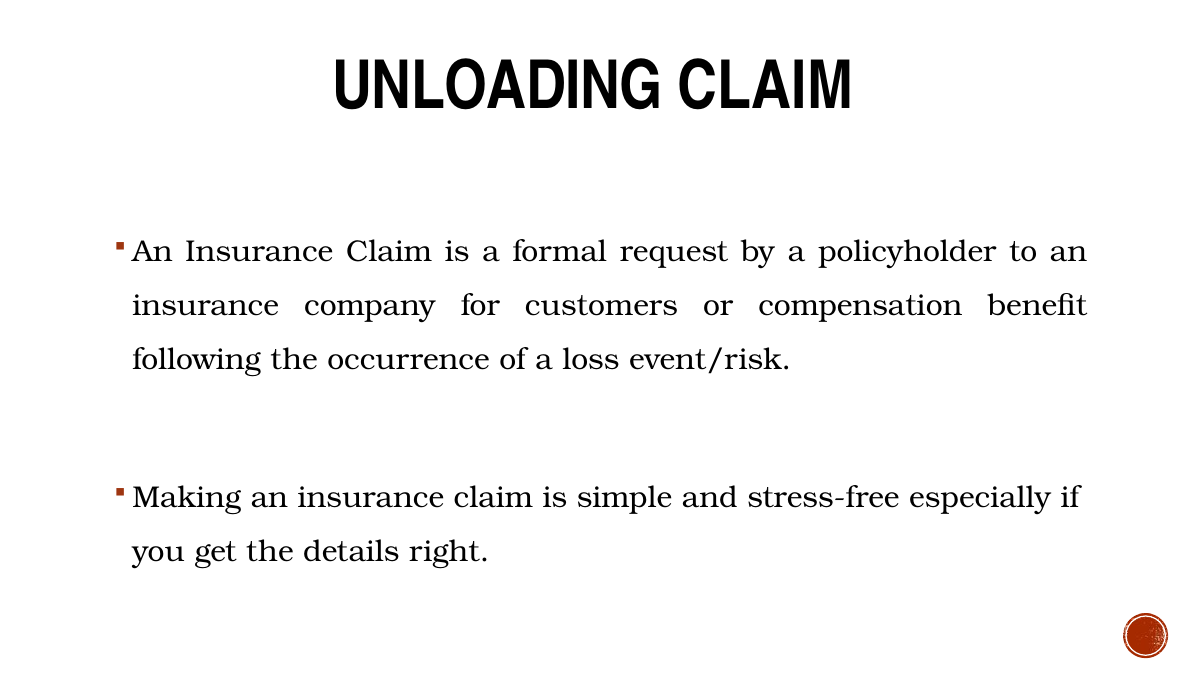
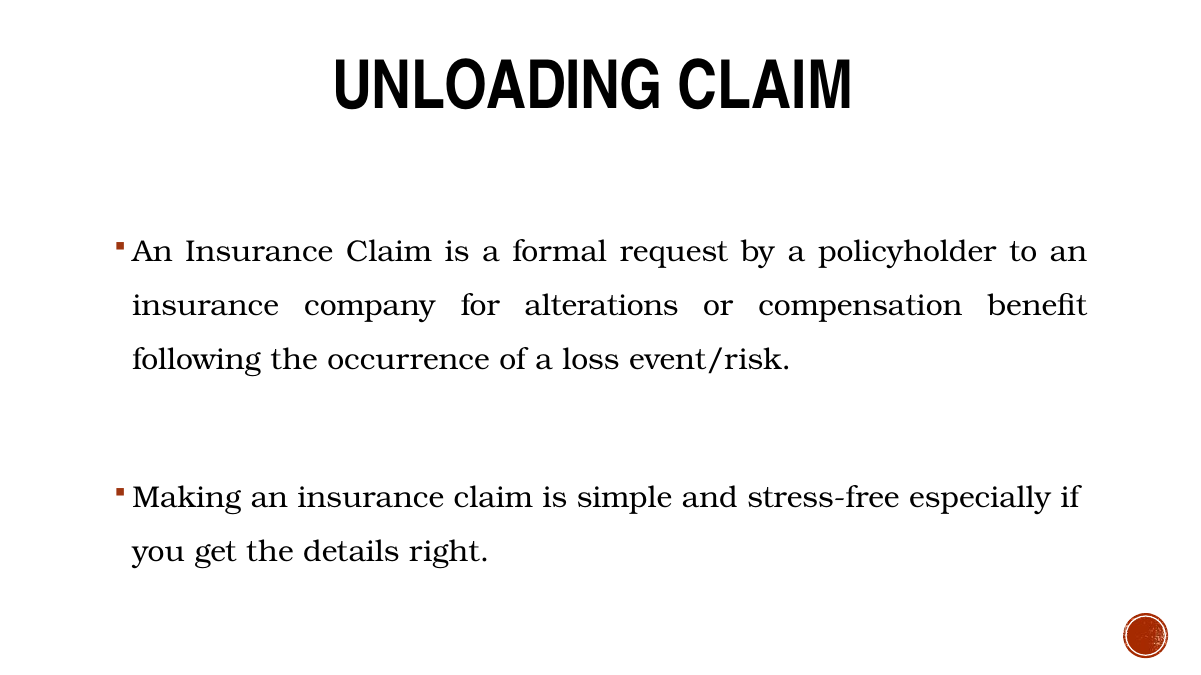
customers: customers -> alterations (602, 306)
